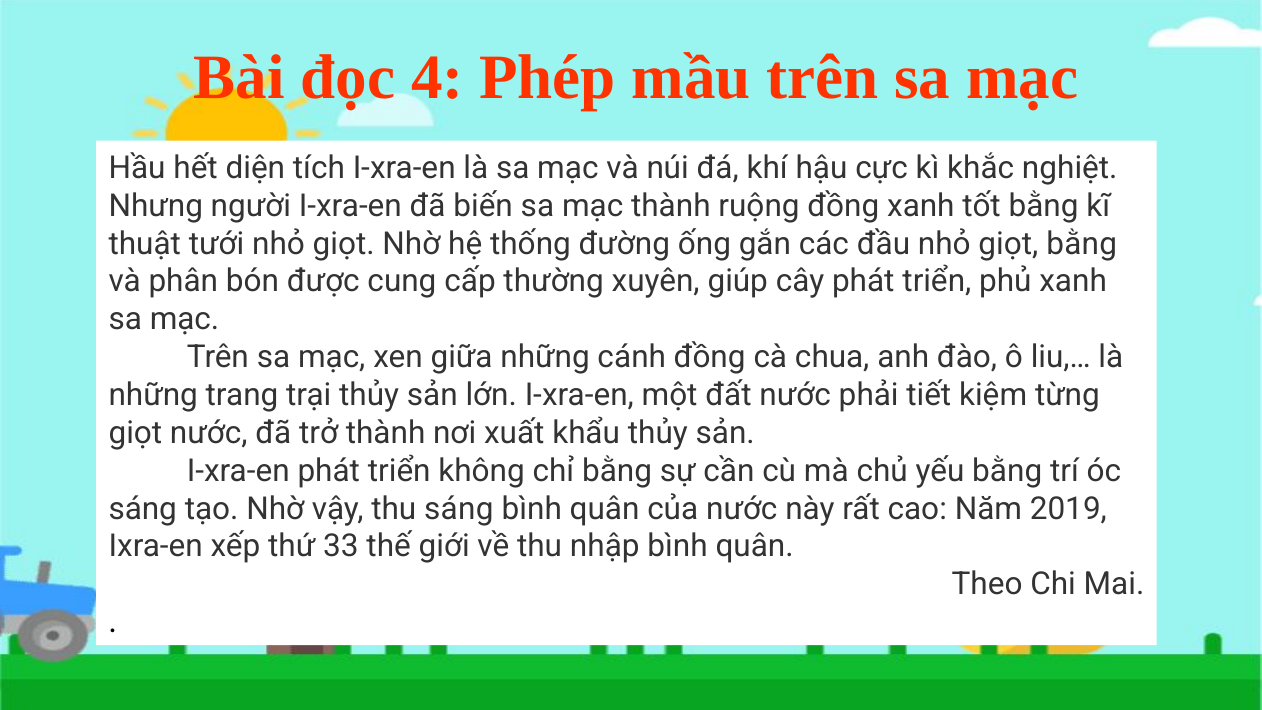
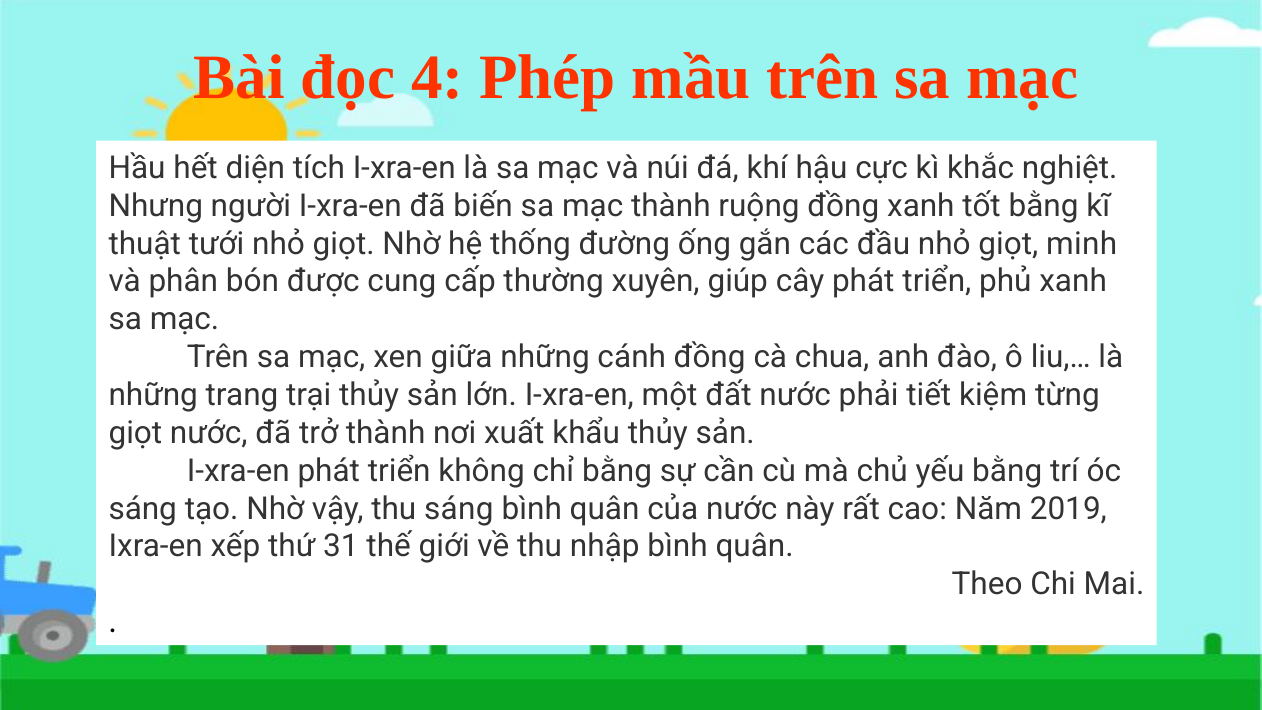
giọt bằng: bằng -> minh (1082, 244)
33: 33 -> 31 (341, 547)
